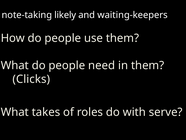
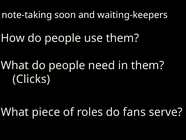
likely: likely -> soon (65, 15)
takes: takes -> piece (46, 112)
with: with -> fans (134, 112)
